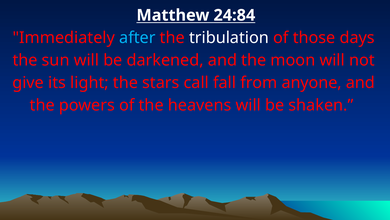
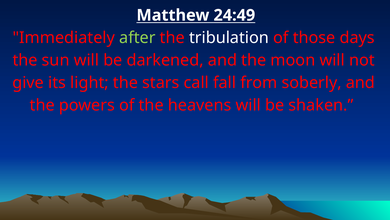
24:84: 24:84 -> 24:49 (234, 15)
after colour: light blue -> light green (137, 38)
anyone: anyone -> soberly (312, 82)
